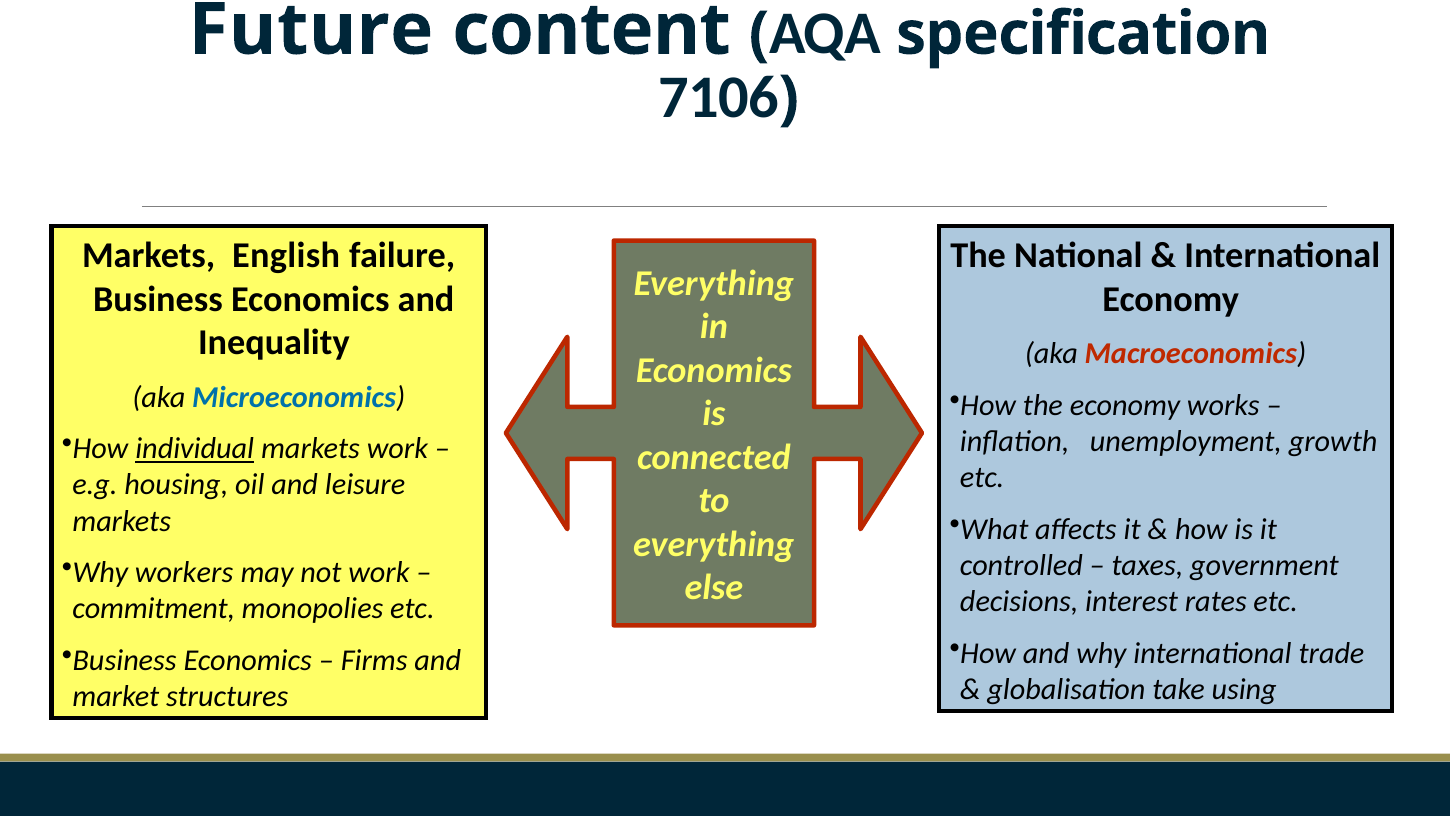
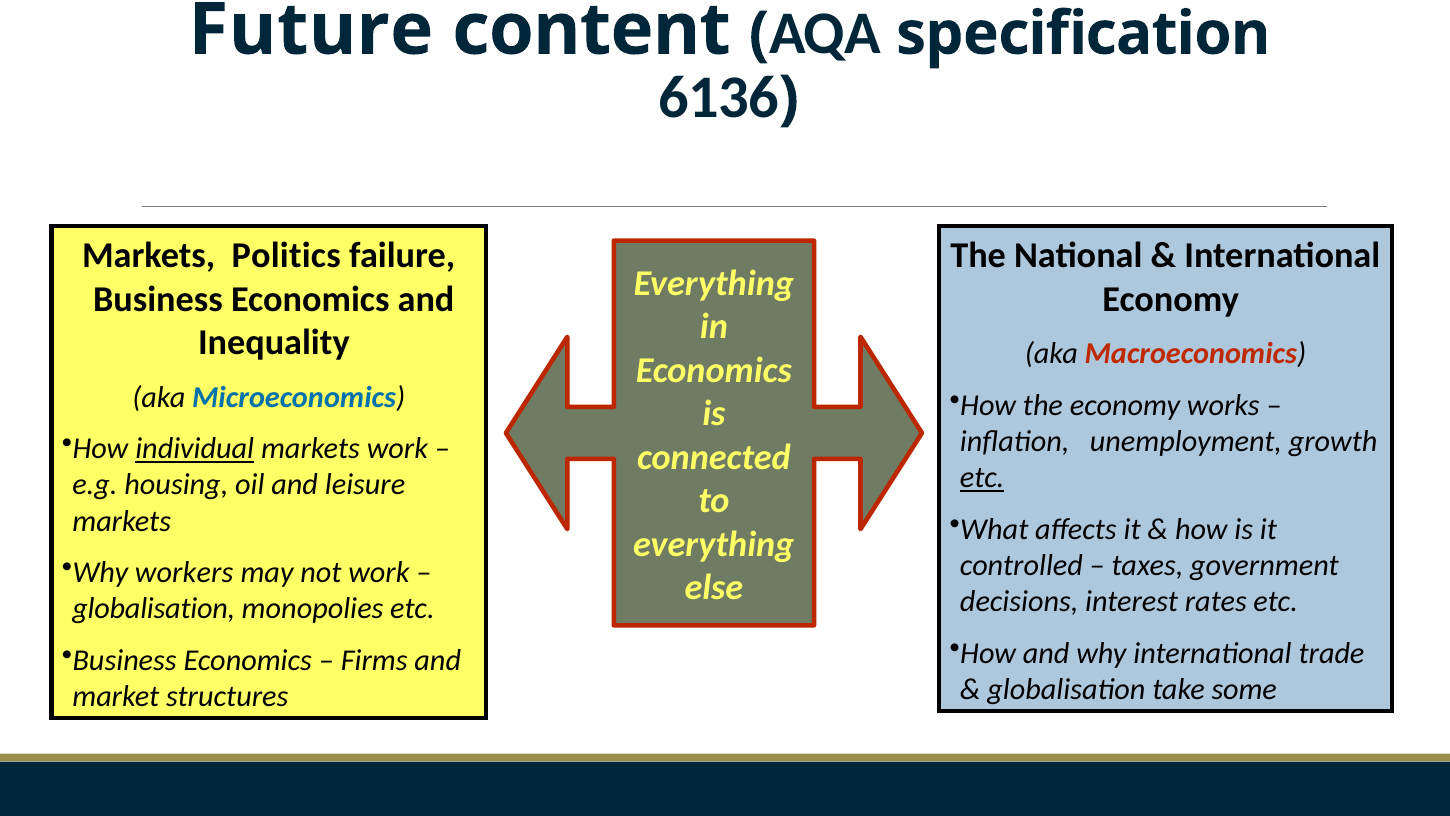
7106: 7106 -> 6136 (719, 98)
English: English -> Politics (286, 256)
etc underline: none -> present (982, 478)
commitment: commitment -> globalisation (154, 609)
using: using -> some (1244, 689)
